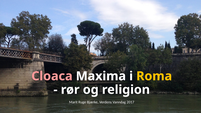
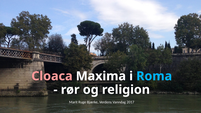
Roma colour: yellow -> light blue (154, 76)
